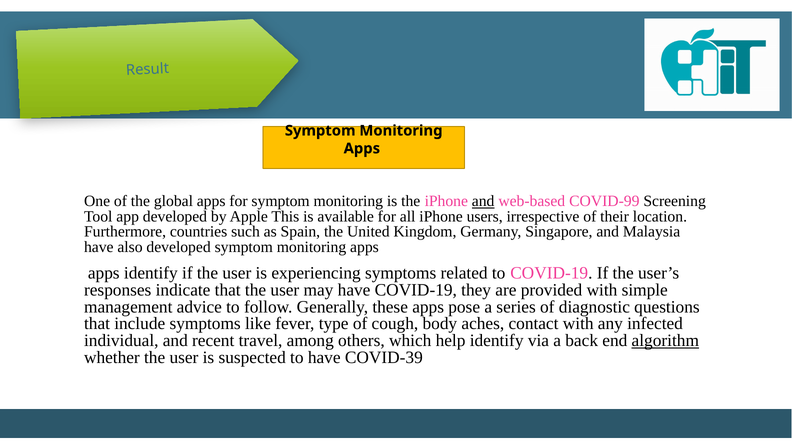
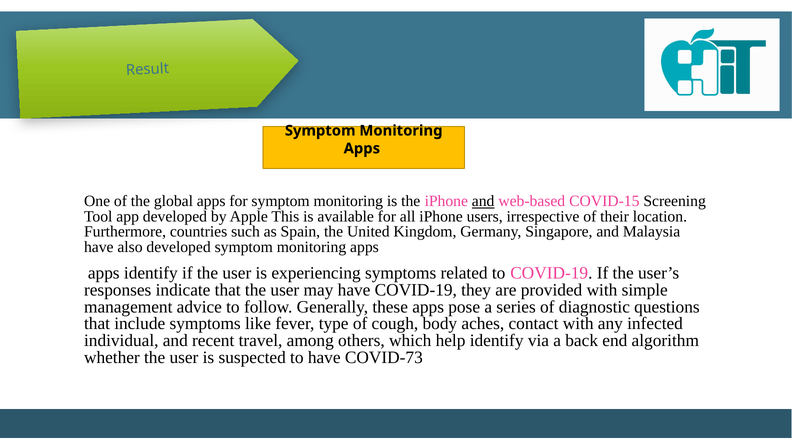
COVID-99: COVID-99 -> COVID-15 (604, 201)
algorithm underline: present -> none (665, 340)
COVID-39: COVID-39 -> COVID-73 (384, 357)
